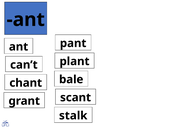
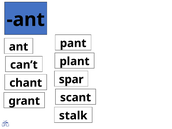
bale: bale -> spar (71, 79)
